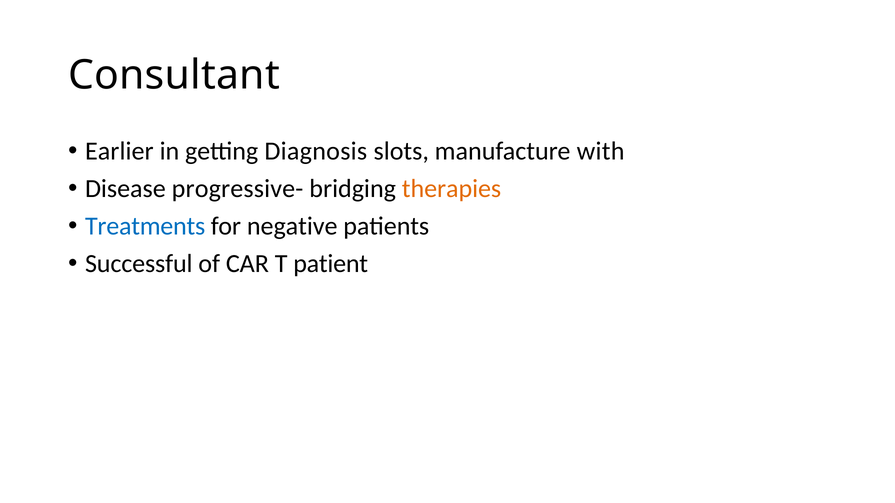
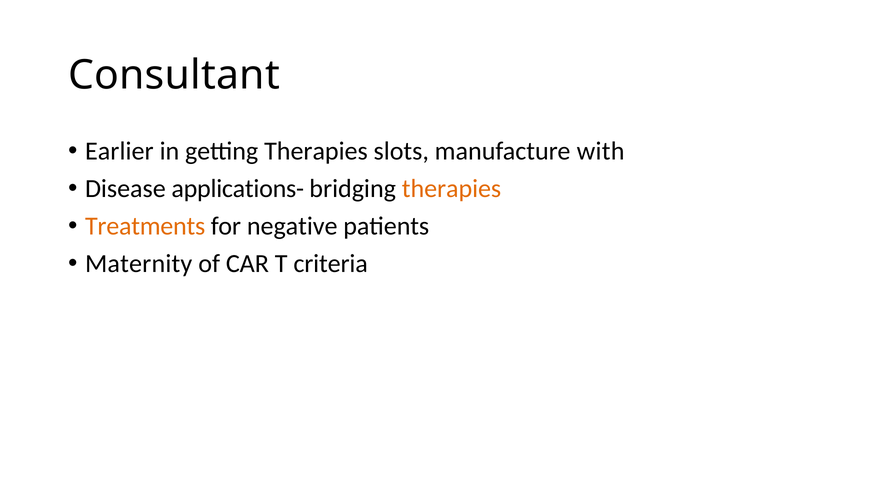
getting Diagnosis: Diagnosis -> Therapies (316, 151)
progressive-: progressive- -> applications- (238, 189)
Treatments colour: blue -> orange (145, 226)
Successful: Successful -> Maternity (139, 264)
patient: patient -> criteria (331, 264)
